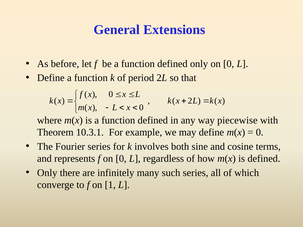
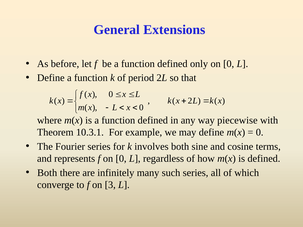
Only: Only -> Both (47, 173)
1: 1 -> 3 (110, 185)
